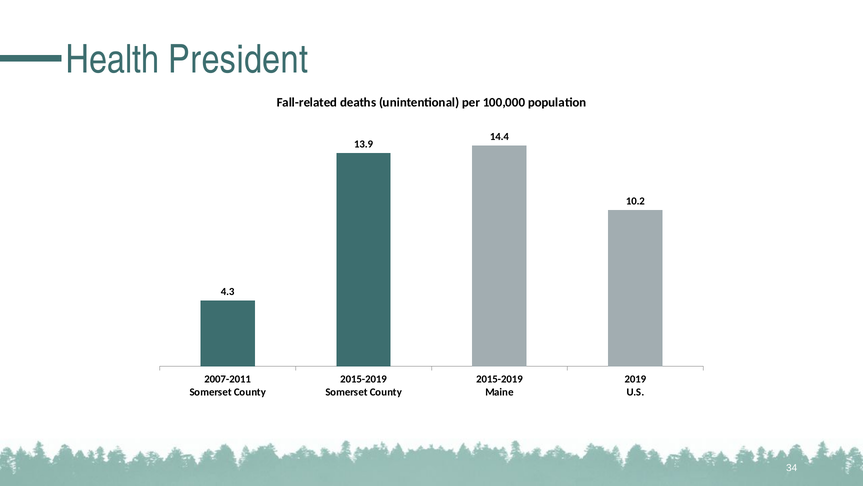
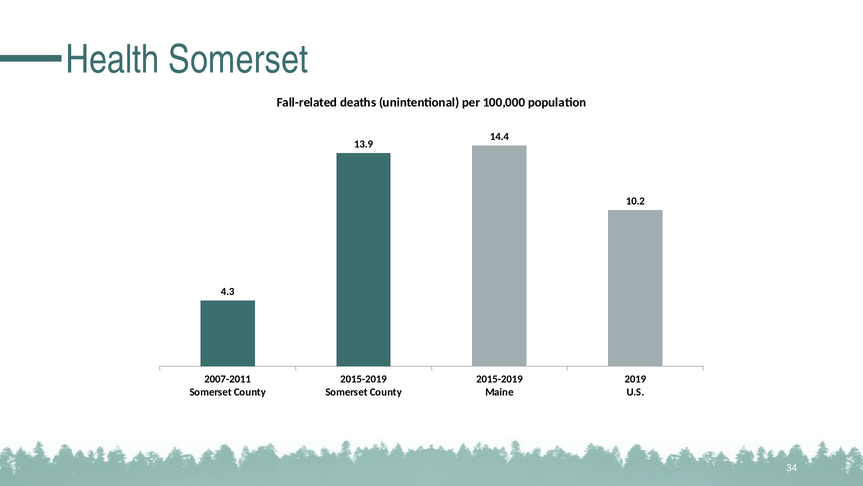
Health President: President -> Somerset (238, 60)
